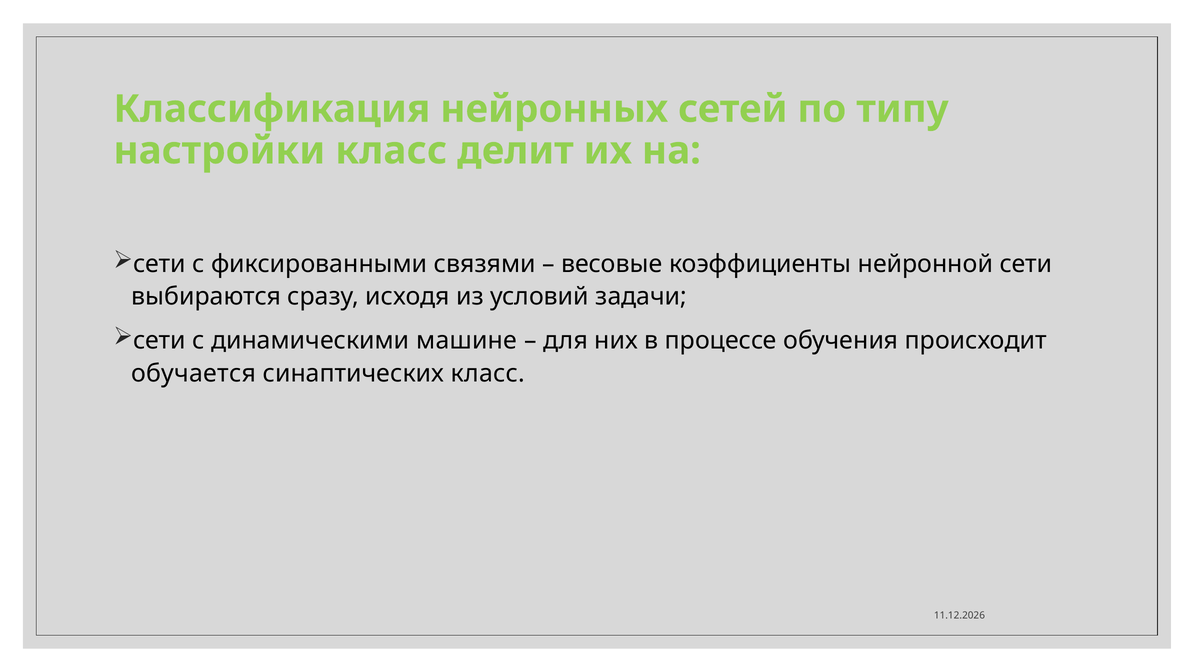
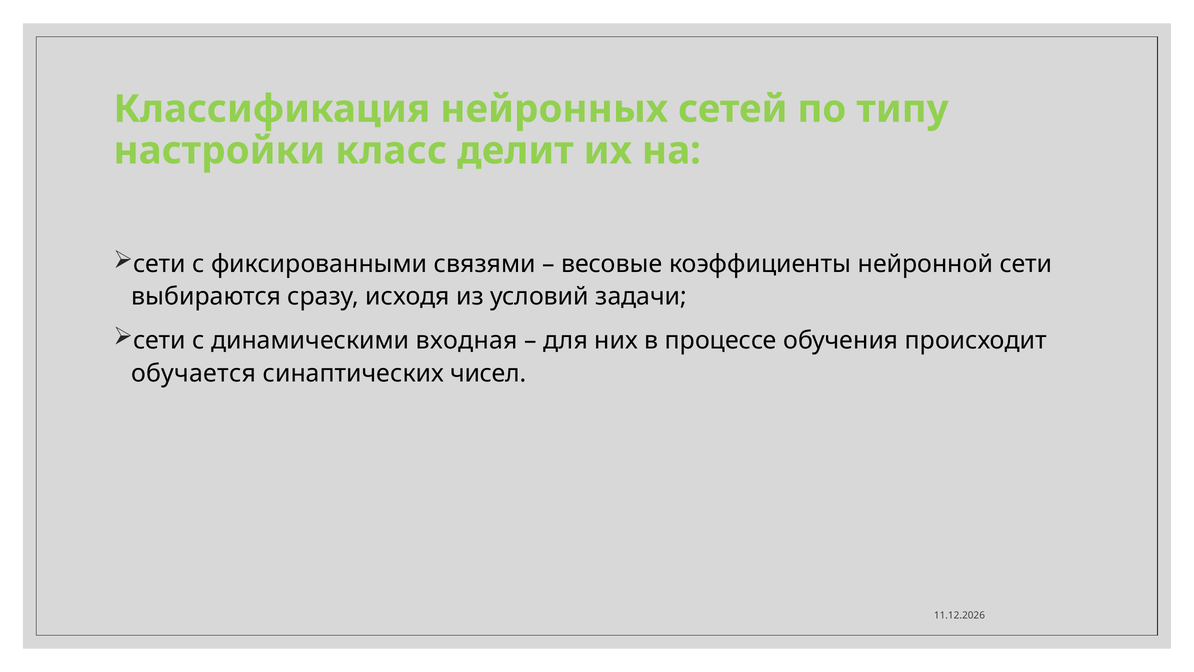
машине: машине -> входная (467, 341)
синаптических класс: класс -> чисел (488, 373)
